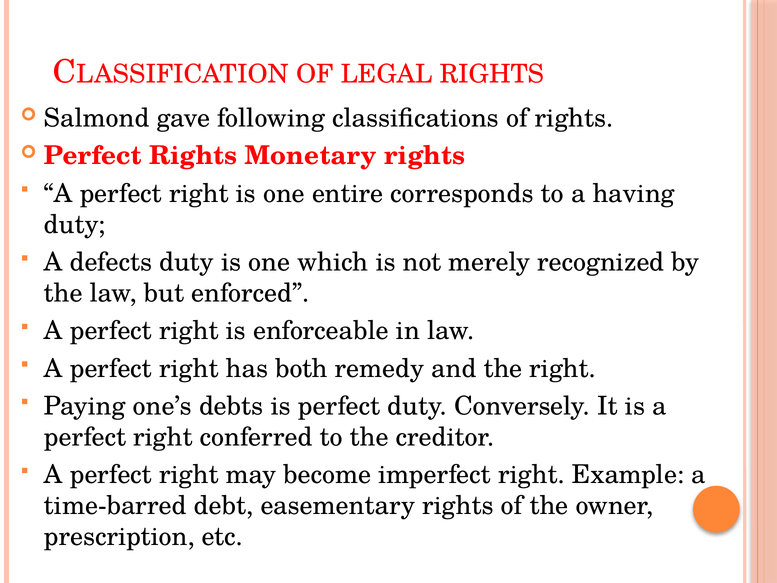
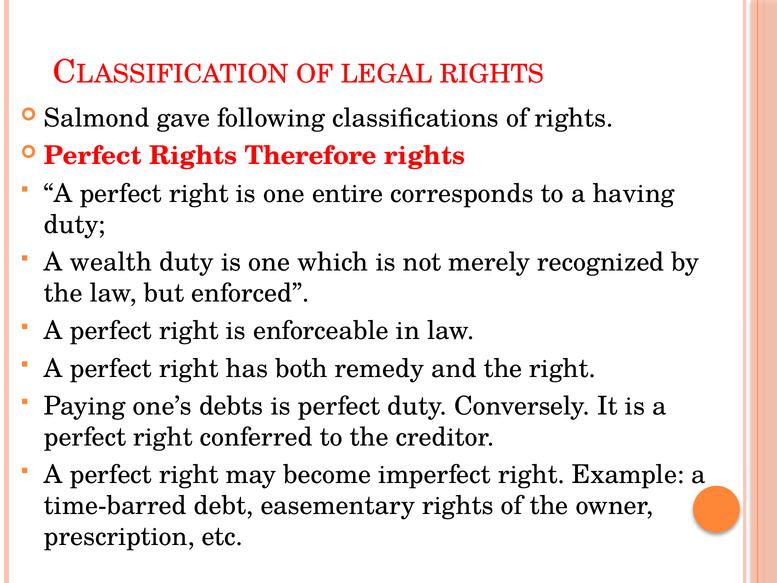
Monetary: Monetary -> Therefore (311, 156)
defects: defects -> wealth (111, 262)
